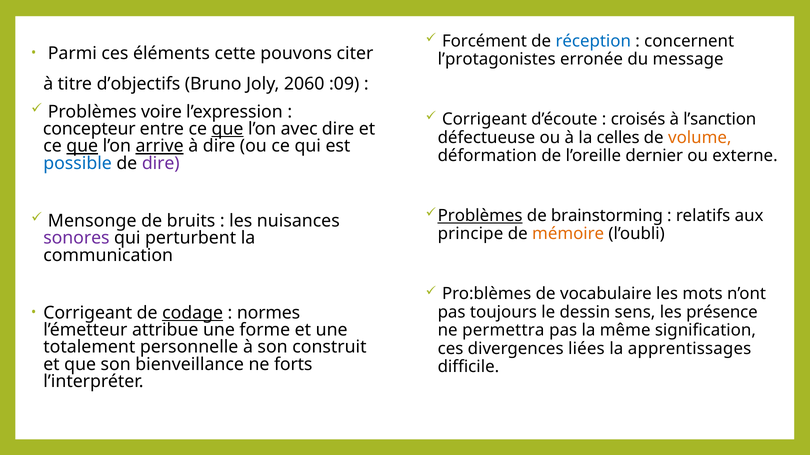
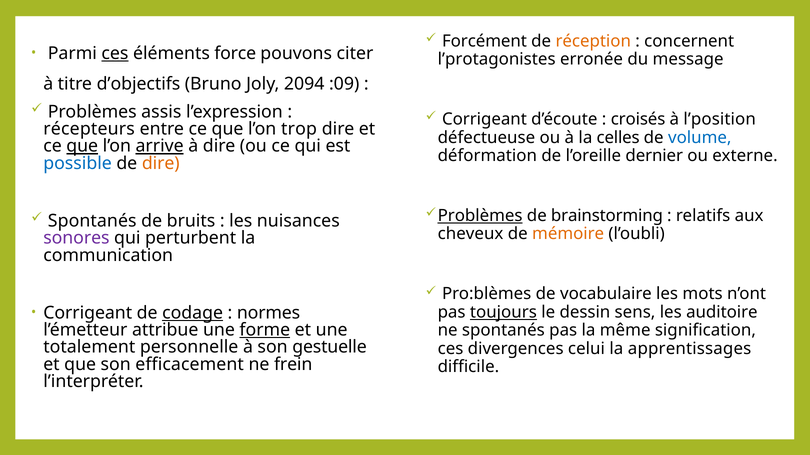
réception colour: blue -> orange (593, 41)
ces underline: none -> present (115, 53)
cette: cette -> force (235, 53)
2060: 2060 -> 2094 (304, 84)
voire: voire -> assis (161, 112)
l’sanction: l’sanction -> l’position (720, 119)
concepteur: concepteur -> récepteurs (89, 129)
que underline: present -> none (228, 129)
avec: avec -> trop (299, 129)
volume colour: orange -> blue (700, 138)
dire colour: purple -> orange (161, 164)
Mensonge: Mensonge -> Spontanés (92, 221)
principe: principe -> cheveux (471, 234)
toujours underline: none -> present (503, 312)
présence: présence -> auditoire (722, 312)
forme underline: none -> present (265, 330)
ne permettra: permettra -> spontanés (503, 331)
construit: construit -> gestuelle (330, 348)
liées: liées -> celui (586, 349)
bienveillance: bienveillance -> efficacement (190, 365)
forts: forts -> frein (293, 365)
